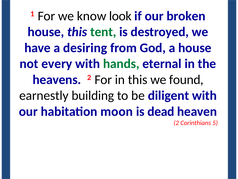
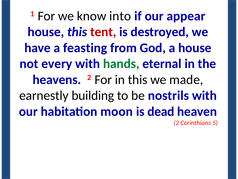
look: look -> into (120, 16)
broken: broken -> appear (186, 16)
tent colour: green -> red (103, 32)
desiring: desiring -> feasting (85, 48)
found: found -> made (186, 79)
diligent: diligent -> nostrils (168, 95)
